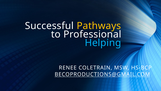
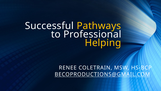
Helping colour: light blue -> yellow (103, 43)
